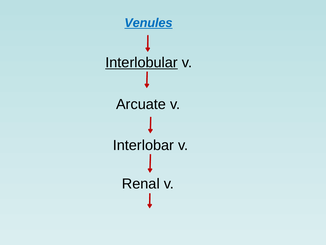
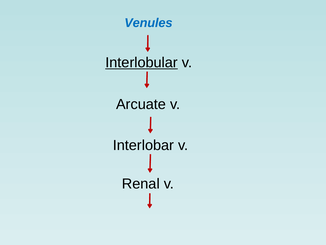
Venules underline: present -> none (148, 23)
